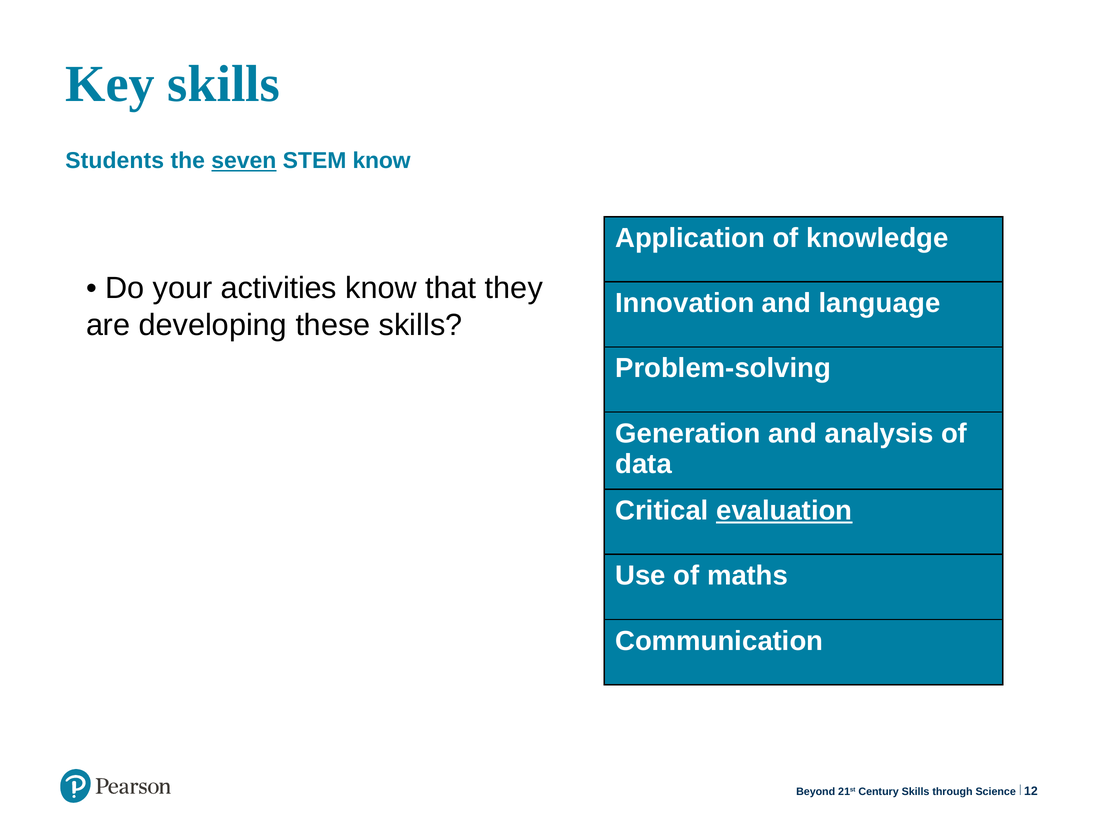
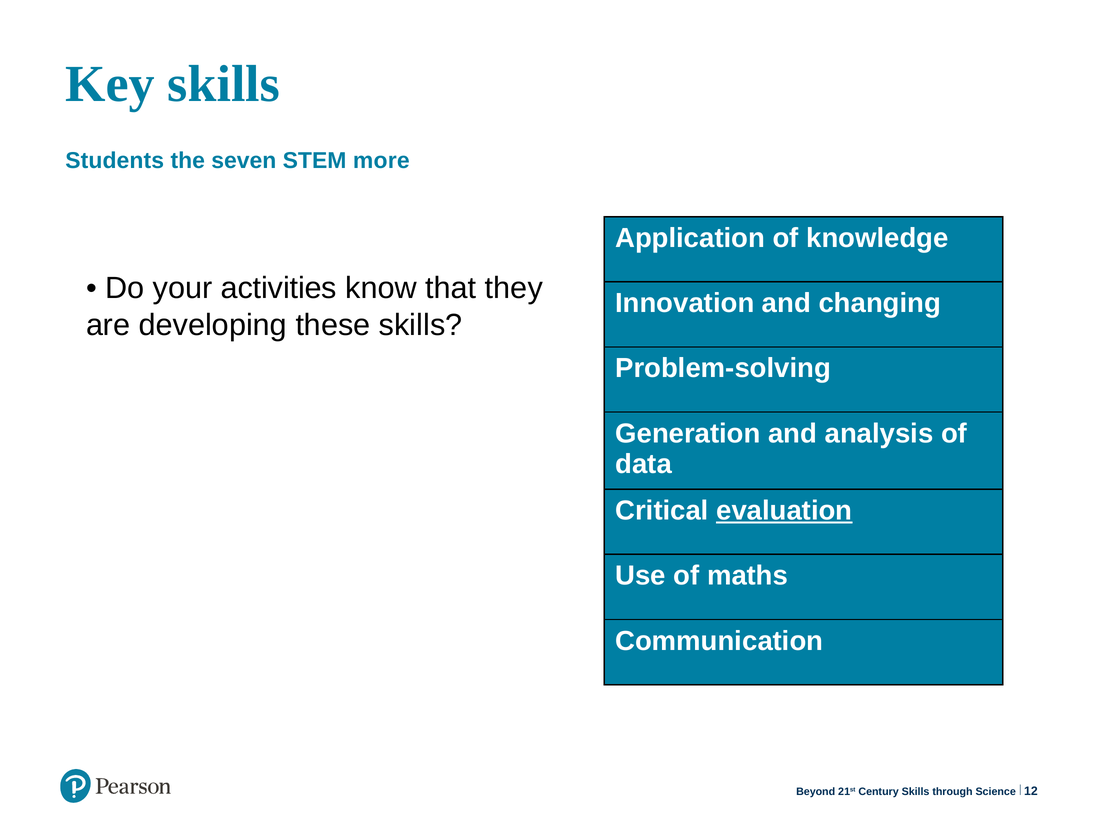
seven underline: present -> none (244, 161)
STEM know: know -> more (381, 161)
language: language -> changing (880, 303)
